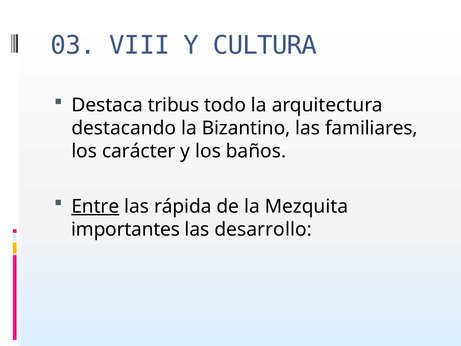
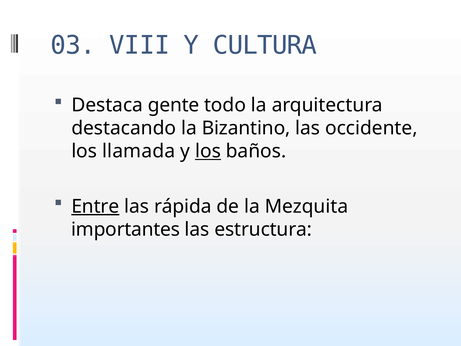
tribus: tribus -> gente (174, 105)
familiares: familiares -> occidente (371, 128)
carácter: carácter -> llamada (139, 151)
los underline: none -> present (208, 151)
desarrollo: desarrollo -> estructura (263, 229)
